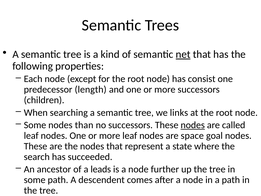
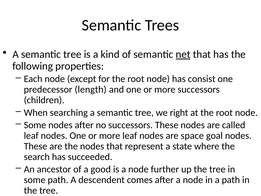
links: links -> right (179, 112)
nodes than: than -> after (84, 125)
nodes underline: present -> none (193, 125)
leads: leads -> good (101, 169)
